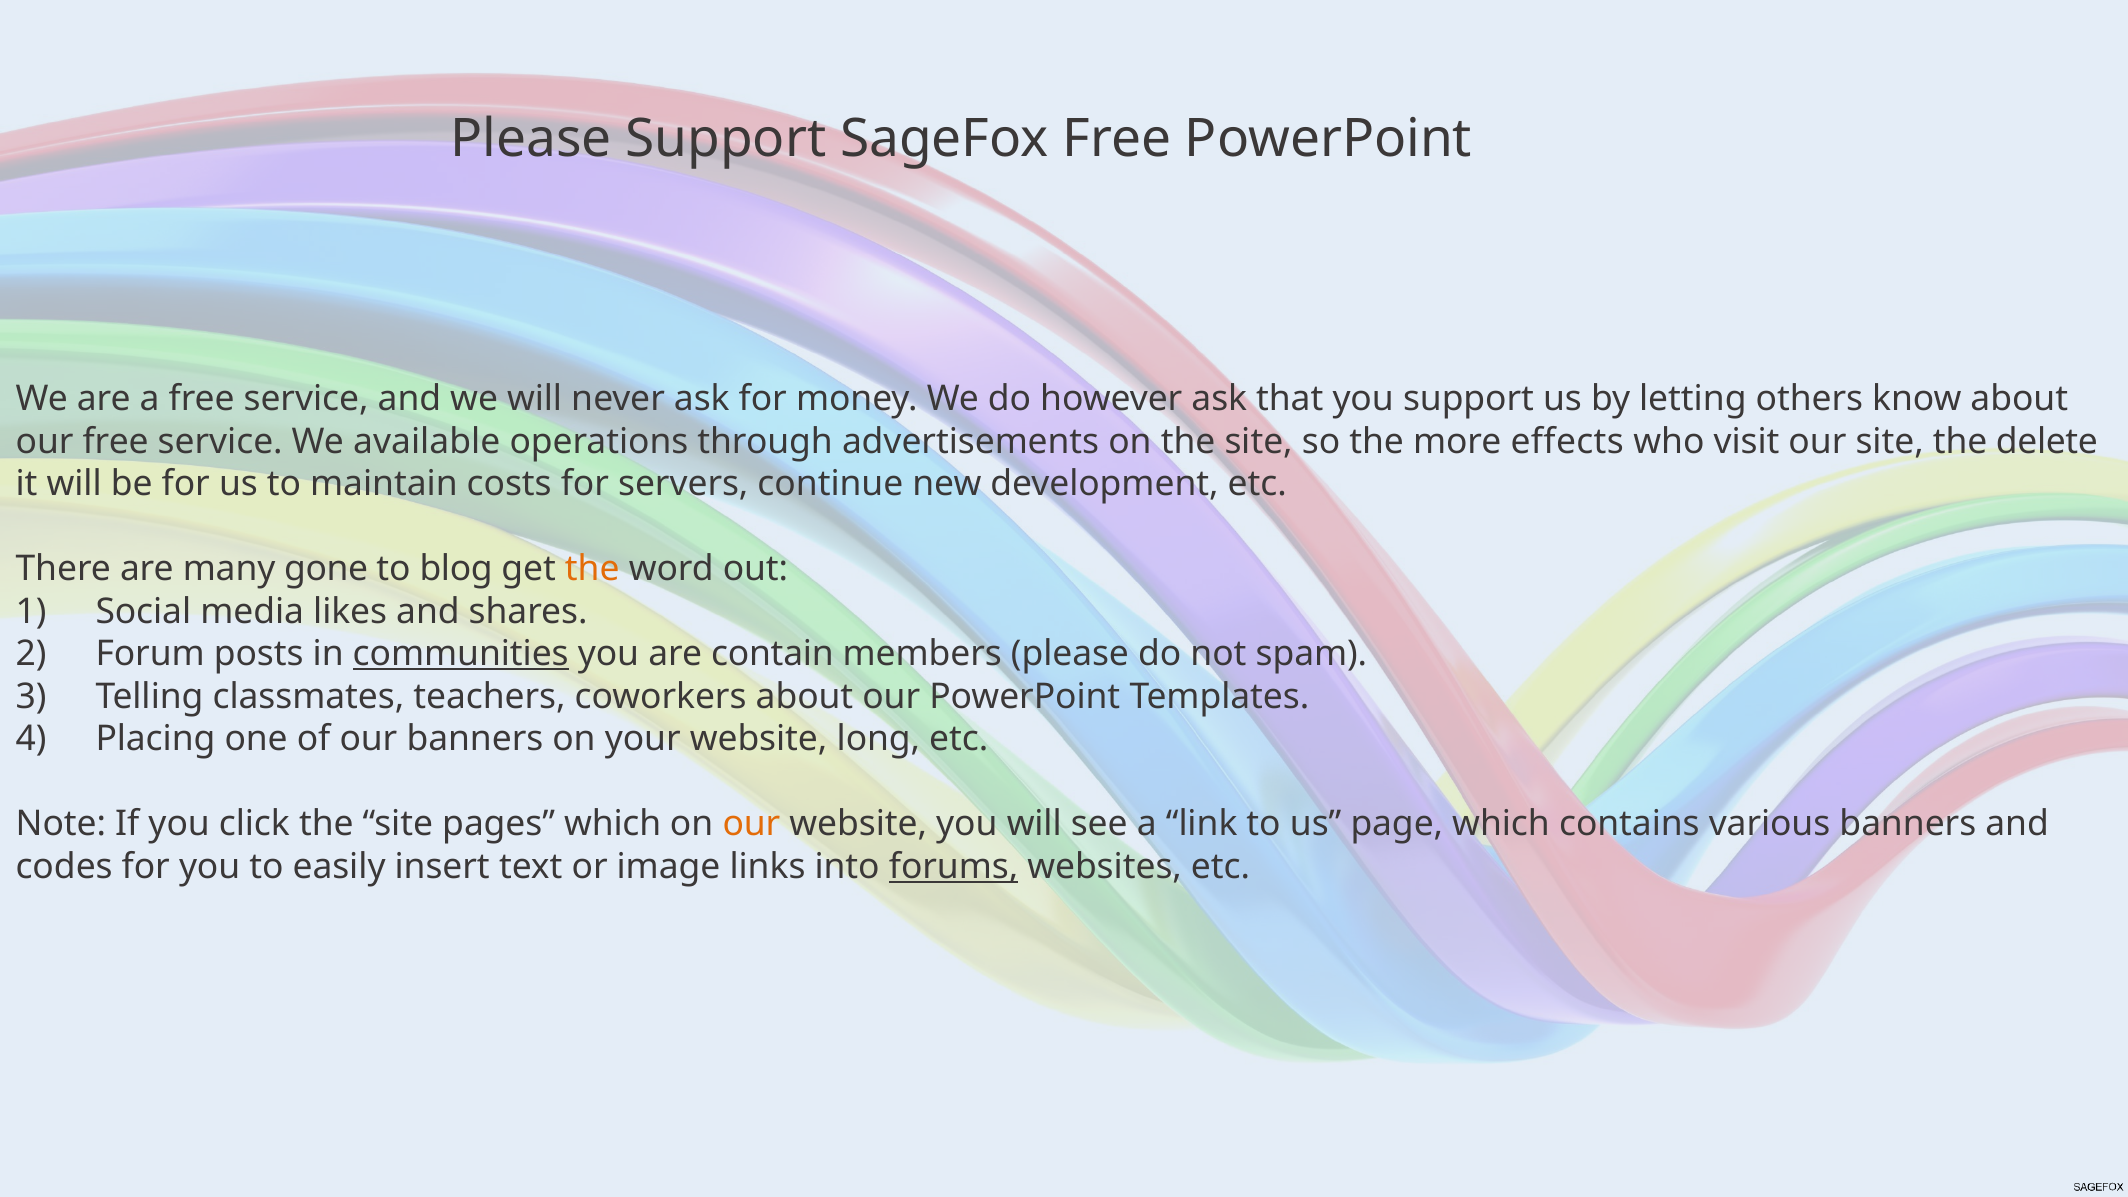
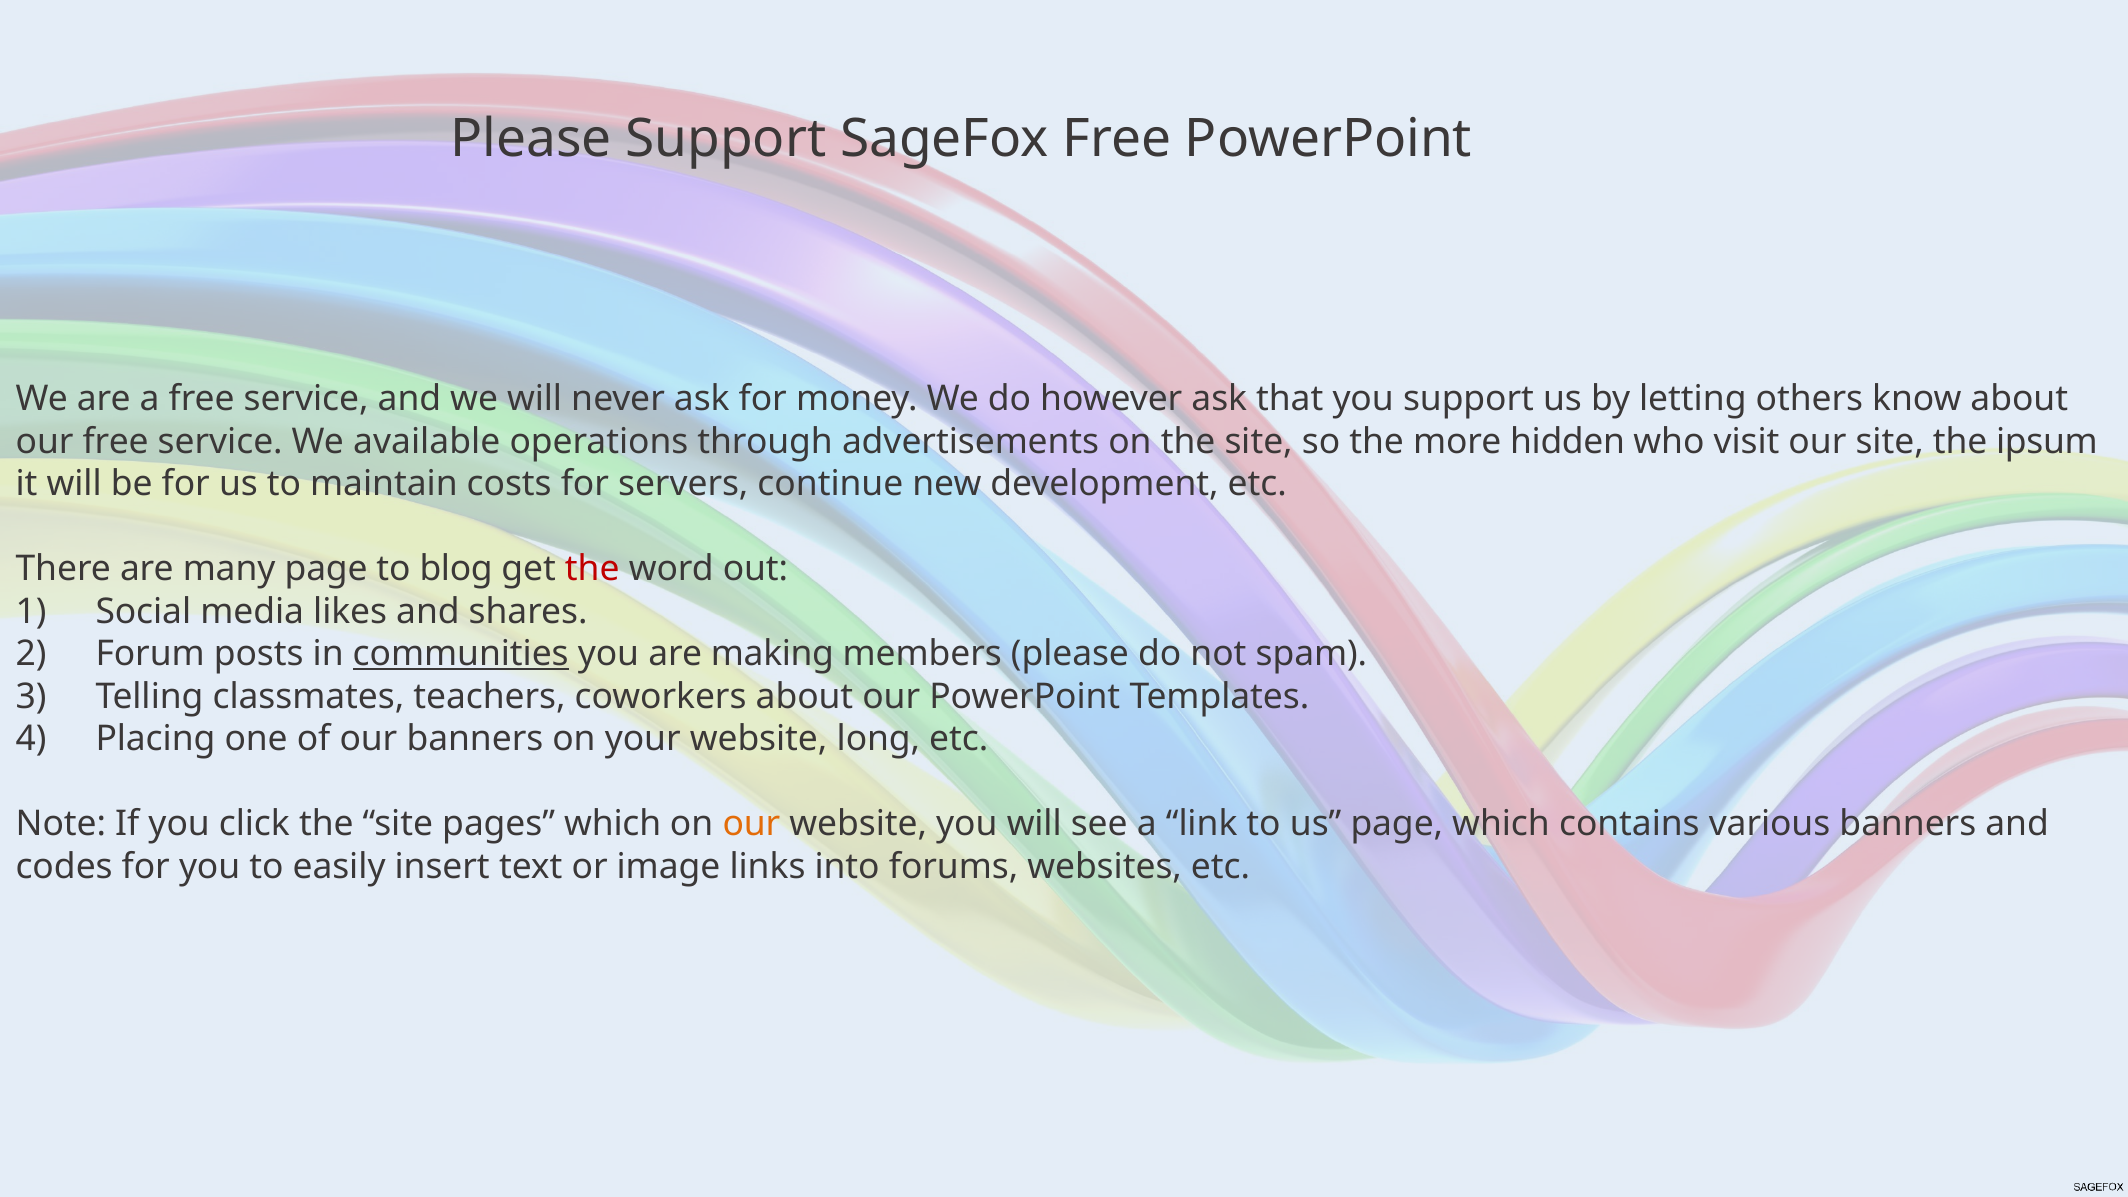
effects: effects -> hidden (1568, 441)
delete: delete -> ipsum (2047, 441)
many gone: gone -> page (326, 569)
the colour: orange -> red (592, 569)
contain: contain -> making (772, 654)
forums underline: present -> none (954, 867)
